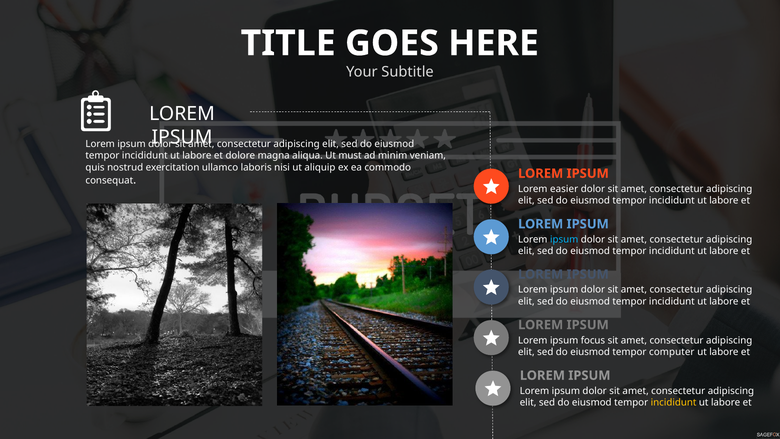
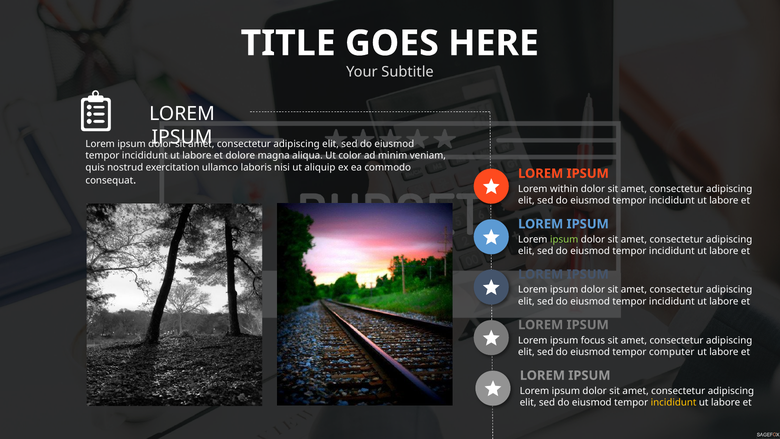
must: must -> color (350, 156)
easier: easier -> within (564, 189)
ipsum colour: light blue -> light green (564, 239)
